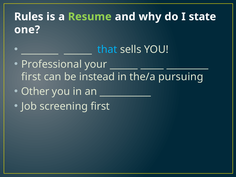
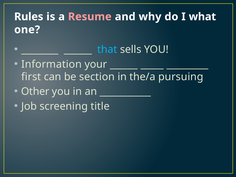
Resume colour: light green -> pink (90, 17)
state: state -> what (202, 17)
Professional: Professional -> Information (52, 64)
instead: instead -> section (97, 77)
screening first: first -> title (100, 106)
